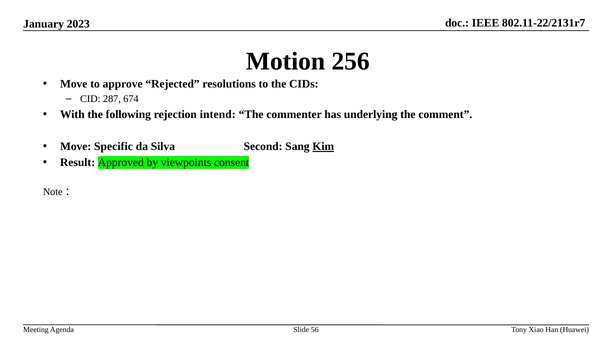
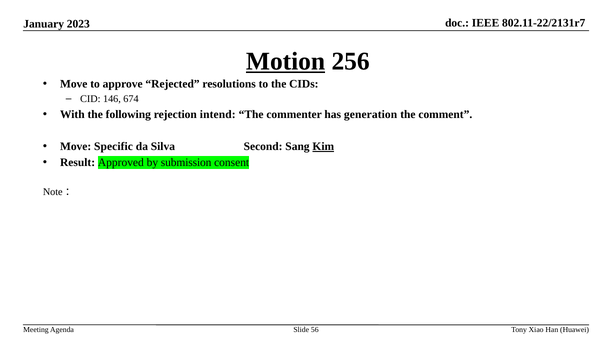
Motion underline: none -> present (286, 61)
287: 287 -> 146 (112, 99)
underlying: underlying -> generation (371, 115)
viewpoints: viewpoints -> submission (186, 163)
